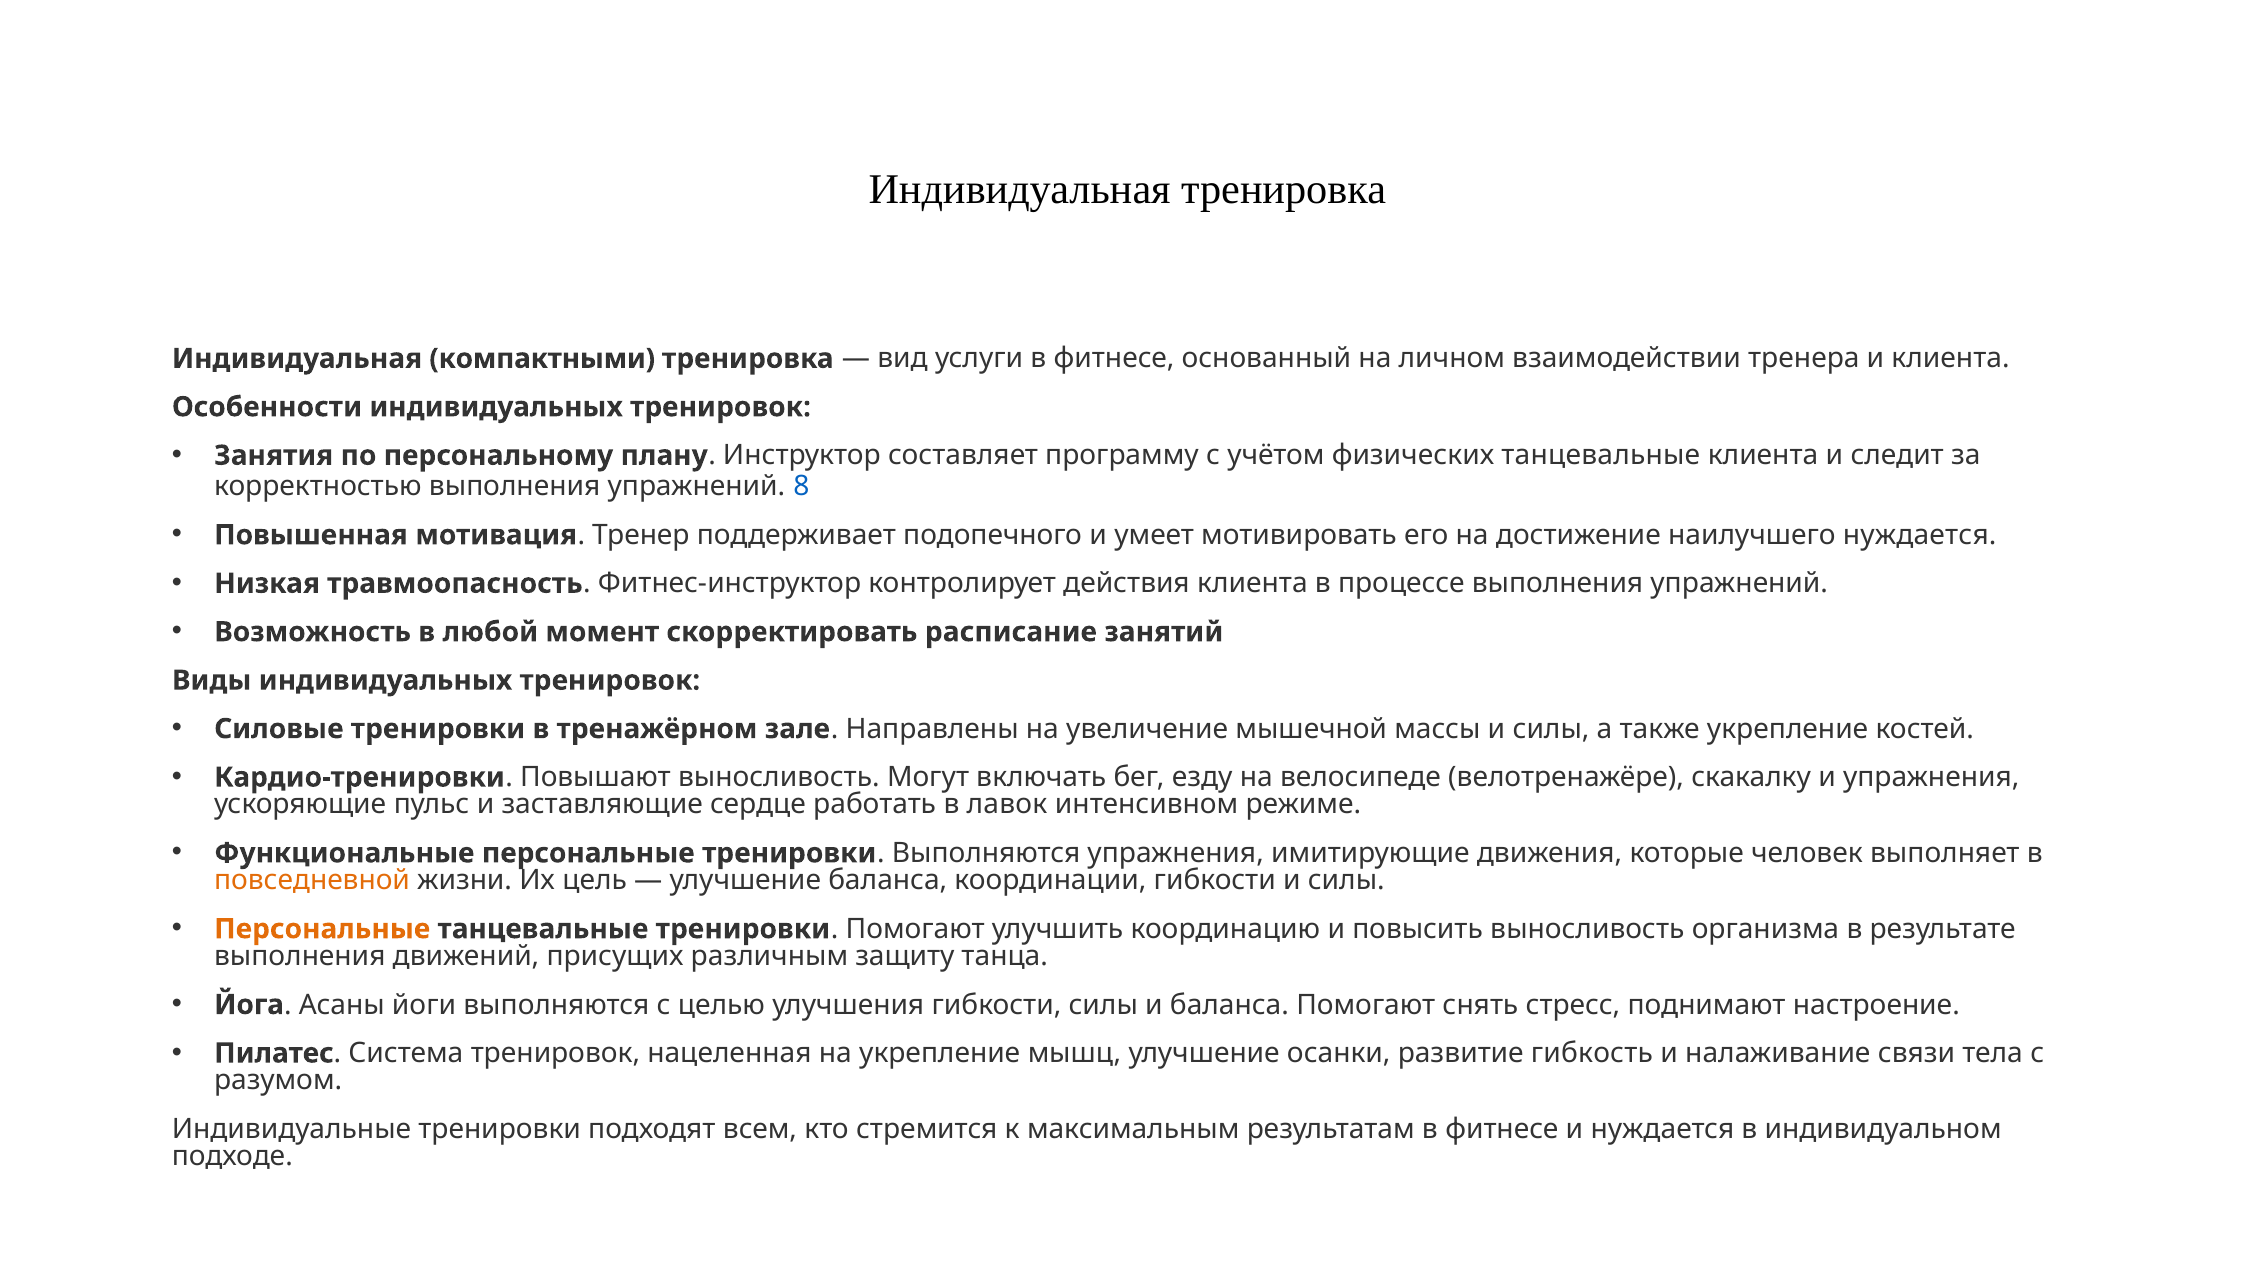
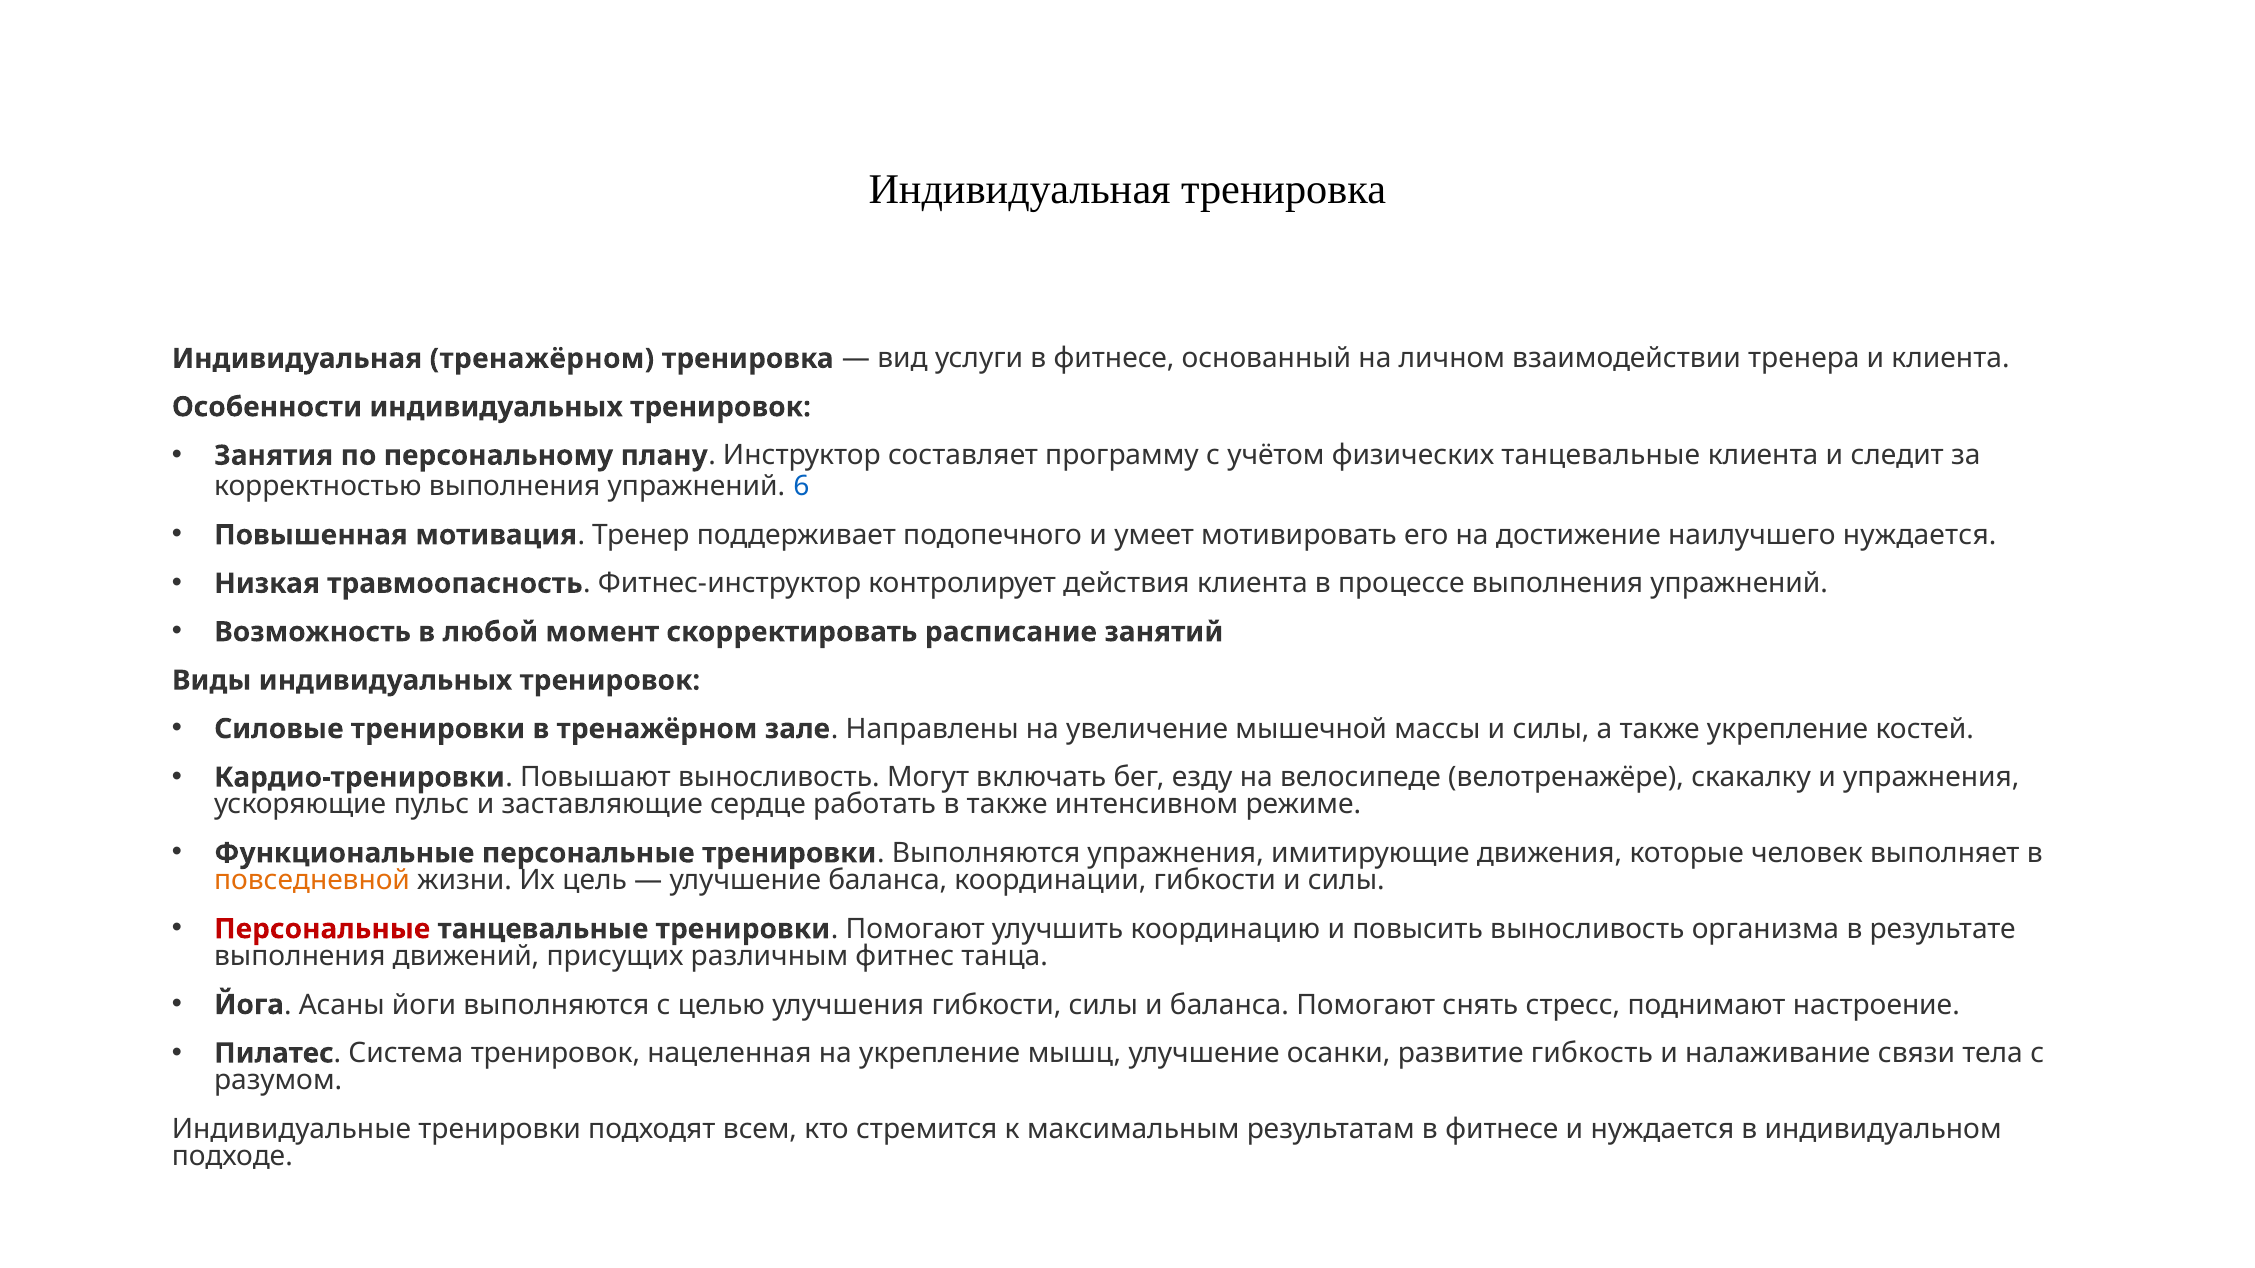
Индивидуальная компактными: компактными -> тренажёрном (542, 359)
8: 8 -> 6 (802, 486)
в лавок: лавок -> также (1007, 805)
Персональные colour: orange -> red (322, 929)
защиту: защиту -> фитнес (905, 957)
